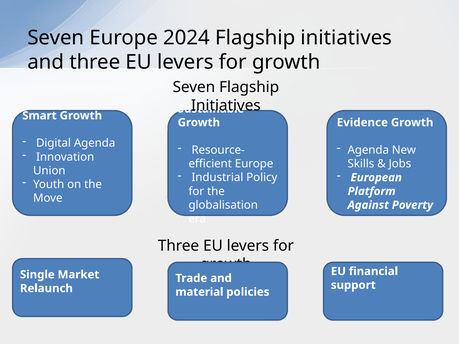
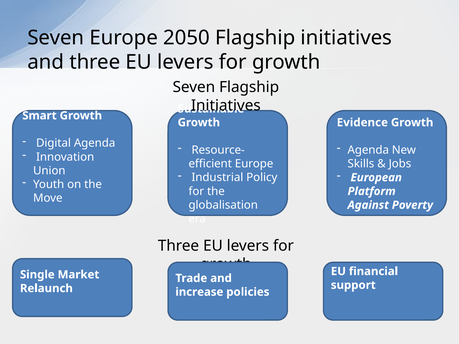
2024: 2024 -> 2050 (187, 38)
material: material -> increase (199, 292)
